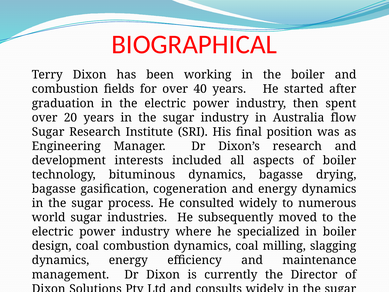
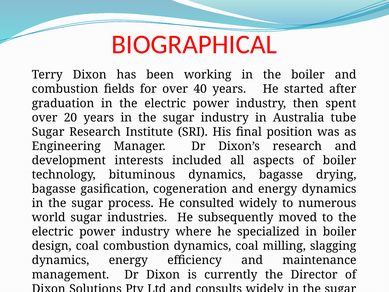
flow: flow -> tube (343, 118)
